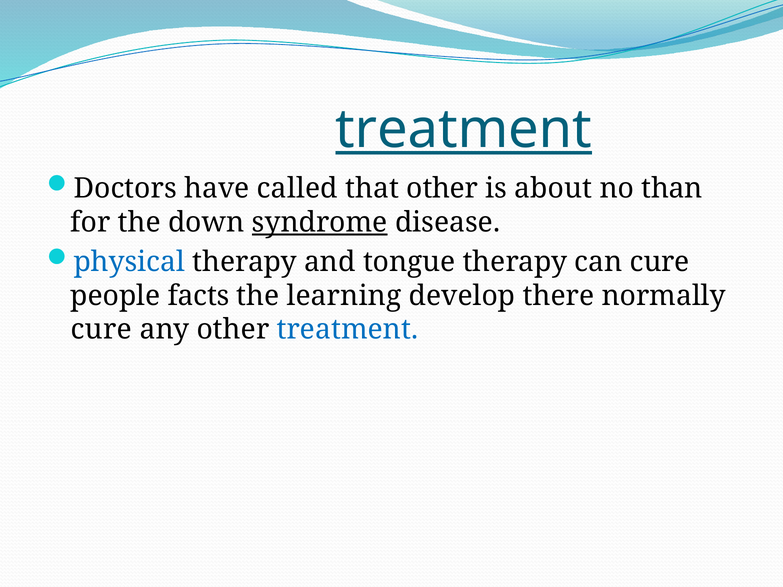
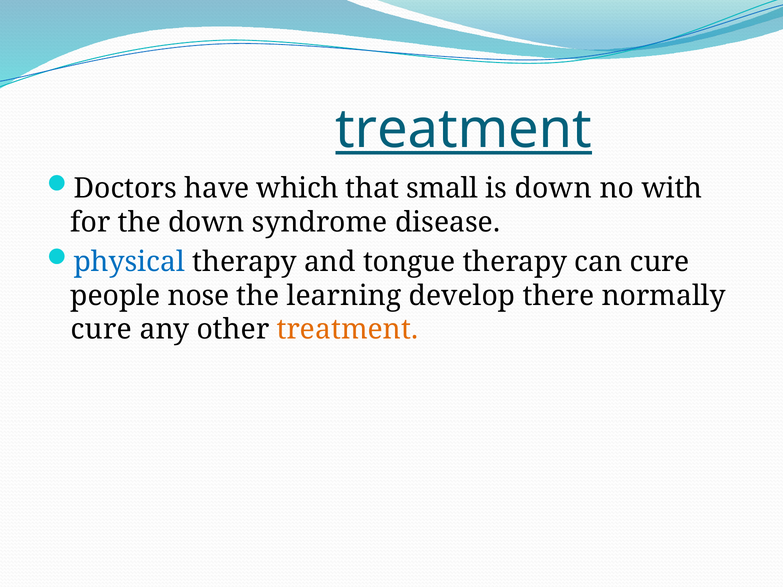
called: called -> which (298, 189)
that other: other -> small (442, 189)
is about: about -> down (553, 189)
than: than -> with (672, 189)
syndrome underline: present -> none (320, 222)
facts: facts -> nose (199, 296)
treatment colour: blue -> orange (347, 330)
